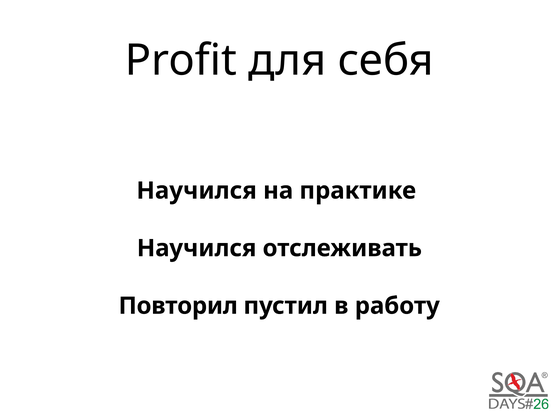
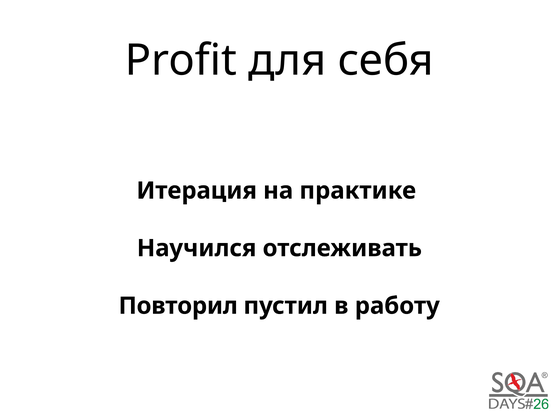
Научился: Научился -> Итерация (197, 191)
